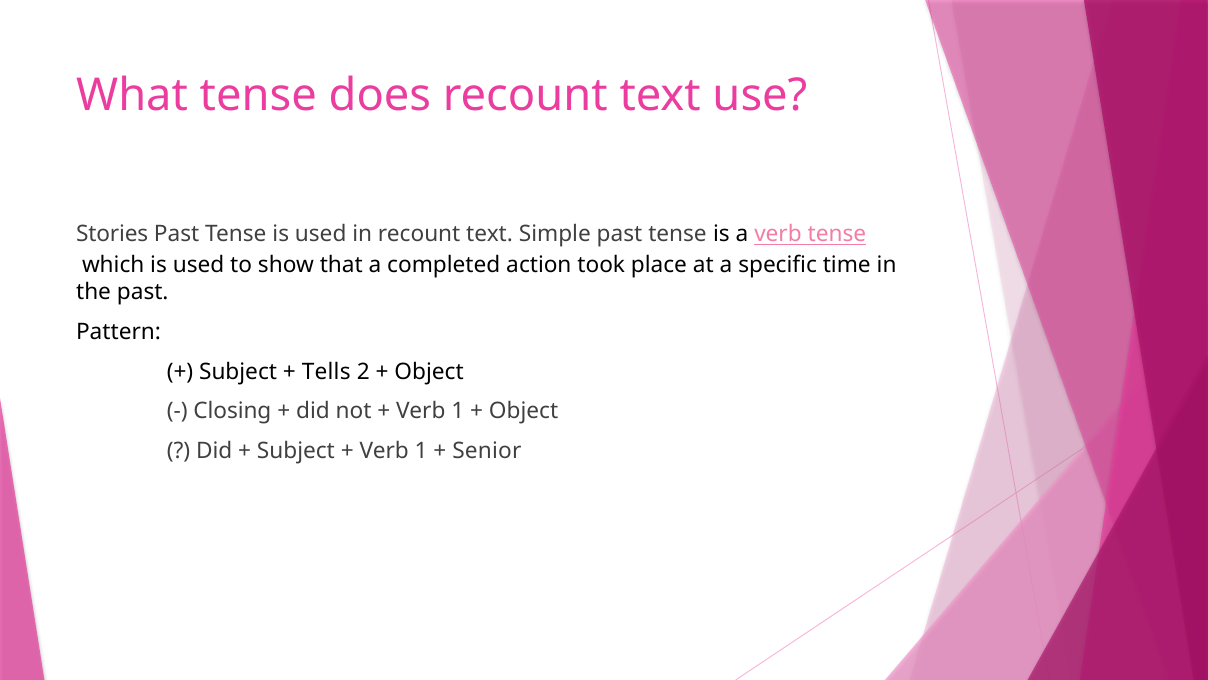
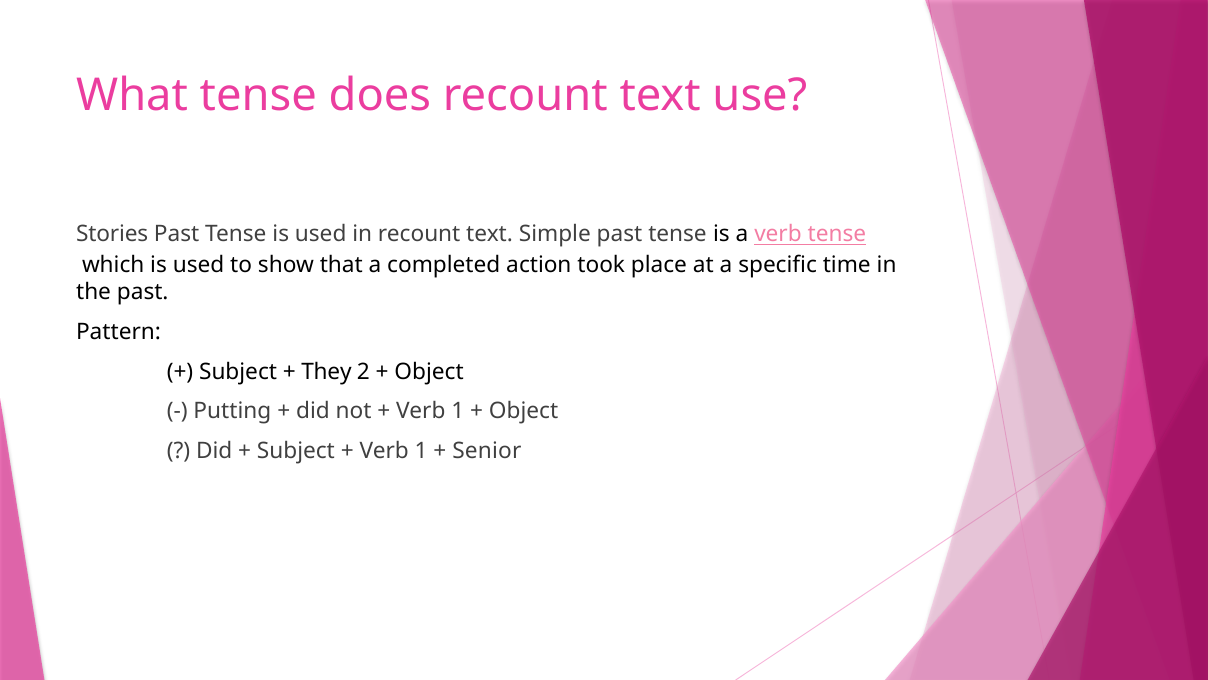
Tells: Tells -> They (326, 371)
Closing: Closing -> Putting (232, 411)
